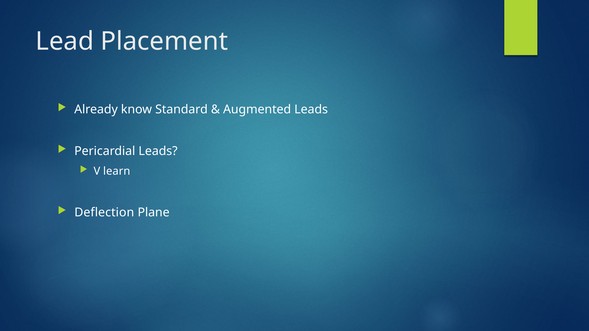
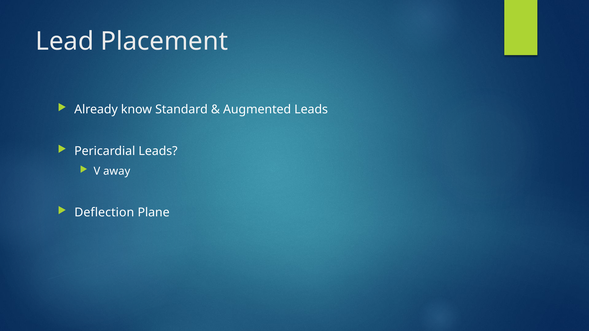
learn: learn -> away (117, 171)
